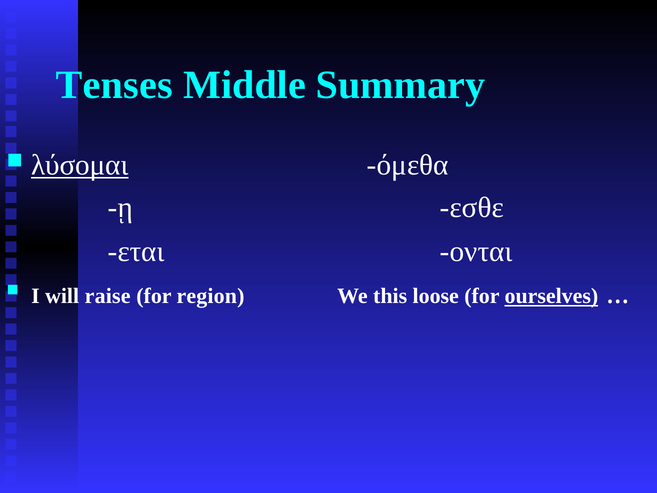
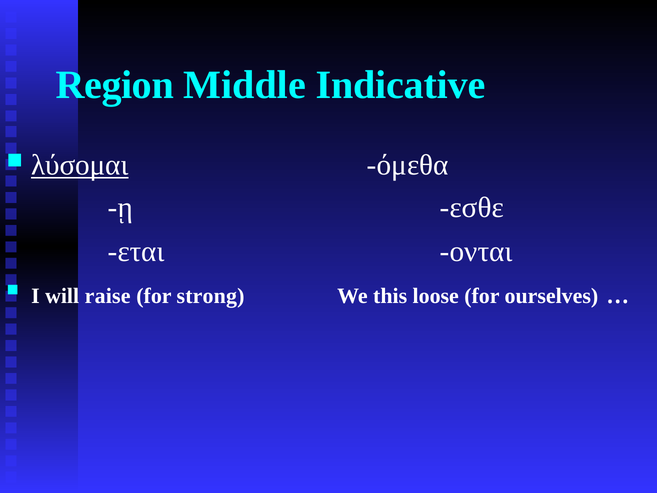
Tenses: Tenses -> Region (115, 85)
Summary: Summary -> Indicative (401, 85)
region: region -> strong (211, 296)
ourselves underline: present -> none (551, 296)
